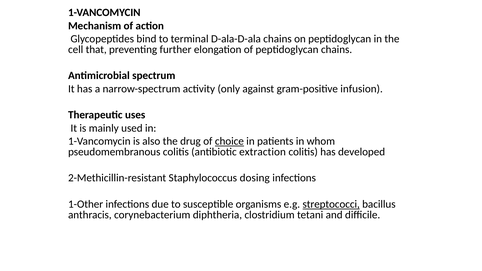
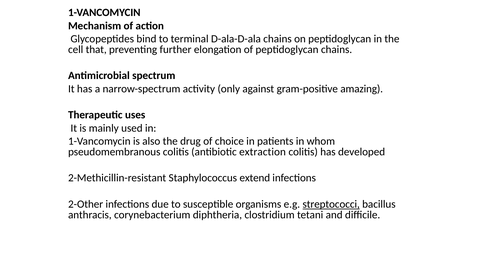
infusion: infusion -> amazing (362, 89)
choice underline: present -> none (229, 141)
dosing: dosing -> extend (255, 178)
1-Other: 1-Other -> 2-Other (86, 204)
